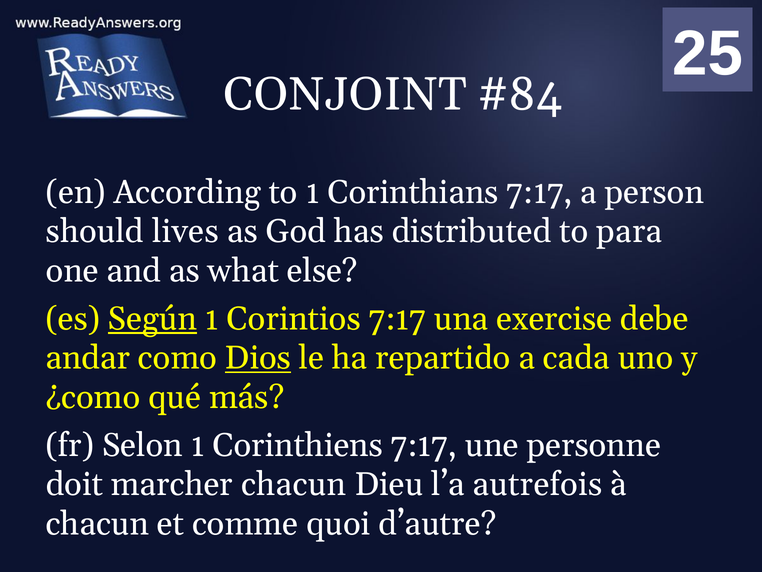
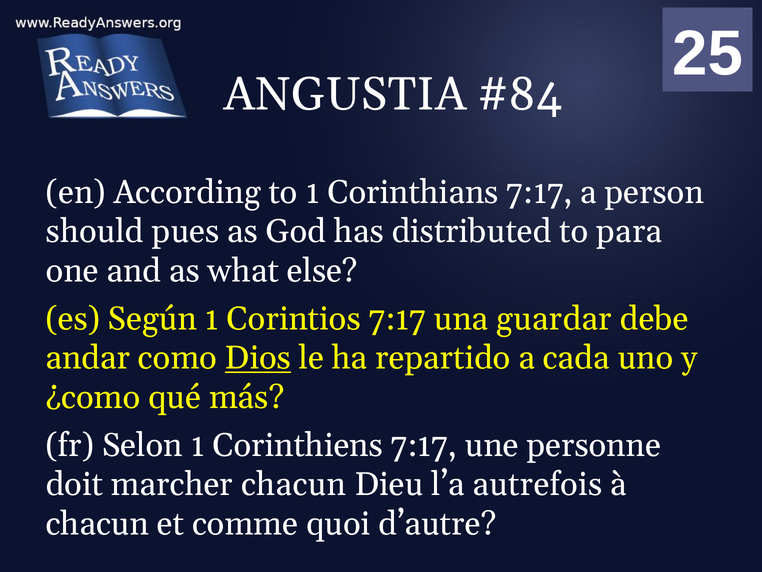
CONJOINT: CONJOINT -> ANGUSTIA (345, 94)
lives: lives -> pues (186, 231)
Según underline: present -> none (152, 318)
exercise: exercise -> guardar (554, 318)
